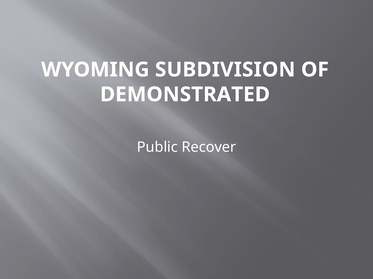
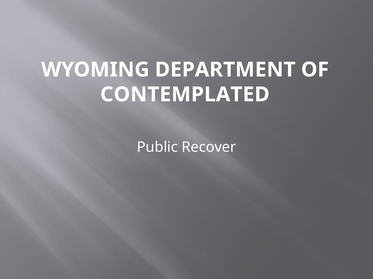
SUBDIVISION: SUBDIVISION -> DEPARTMENT (225, 70)
DEMONSTRATED: DEMONSTRATED -> CONTEMPLATED (185, 95)
